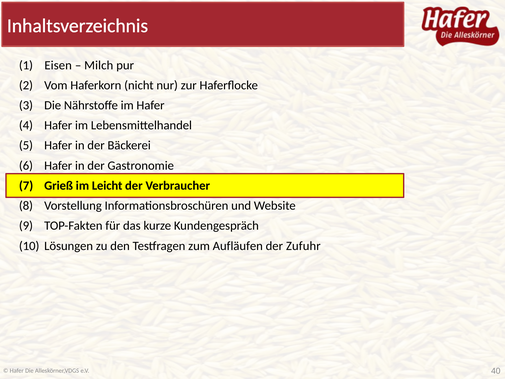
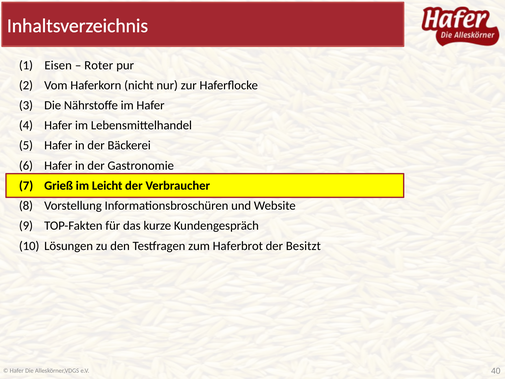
Milch: Milch -> Roter (99, 65)
Aufläufen: Aufläufen -> Haferbrot (238, 246)
Zufuhr: Zufuhr -> Besitzt (303, 246)
